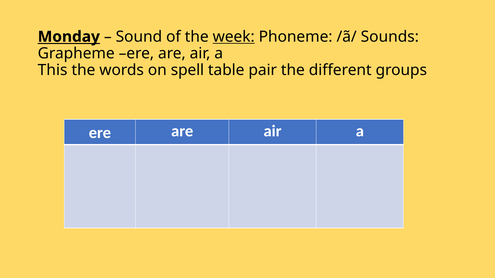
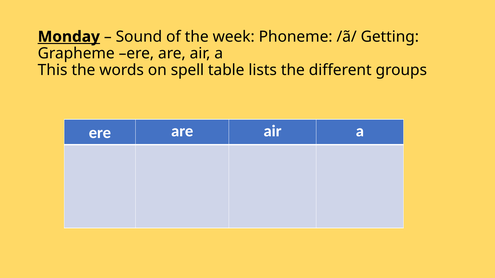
week underline: present -> none (234, 37)
Sounds: Sounds -> Getting (390, 37)
pair: pair -> lists (263, 70)
